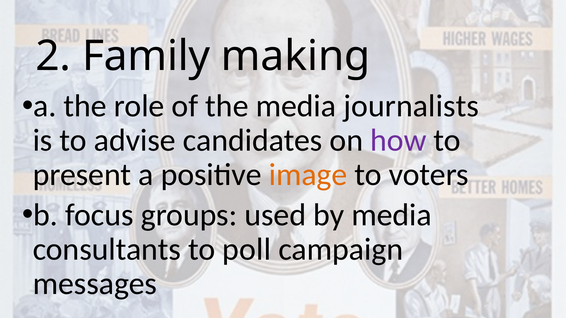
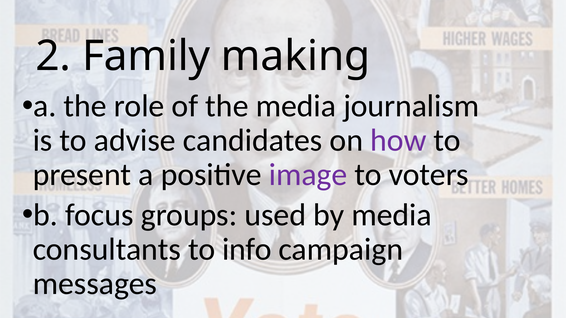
journalists: journalists -> journalism (411, 106)
image colour: orange -> purple (308, 175)
poll: poll -> info (247, 250)
